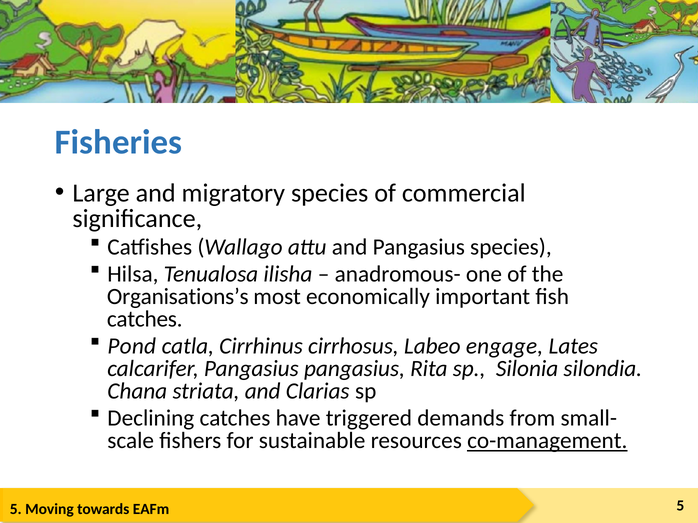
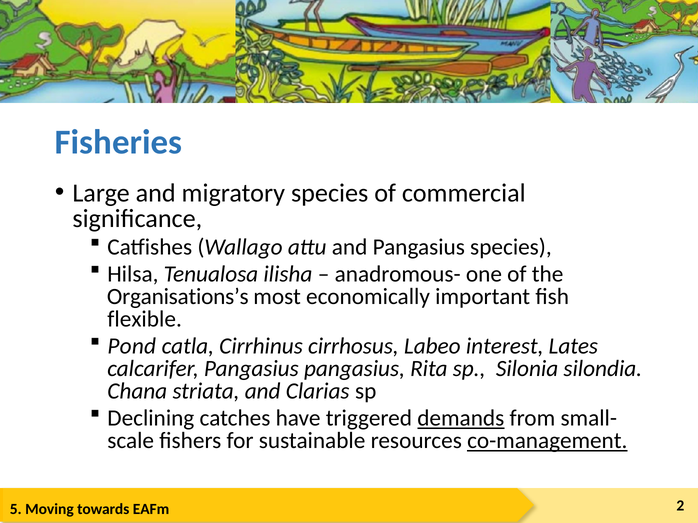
catches: catches -> flexible (145, 319)
engage: engage -> interest (505, 346)
demands underline: none -> present (461, 419)
5: 5 -> 2 (680, 506)
